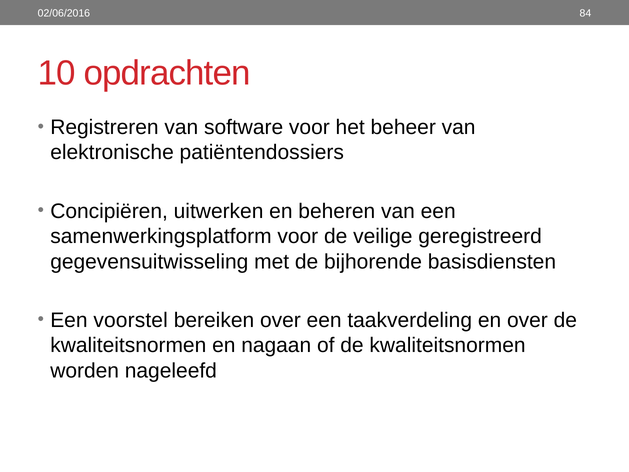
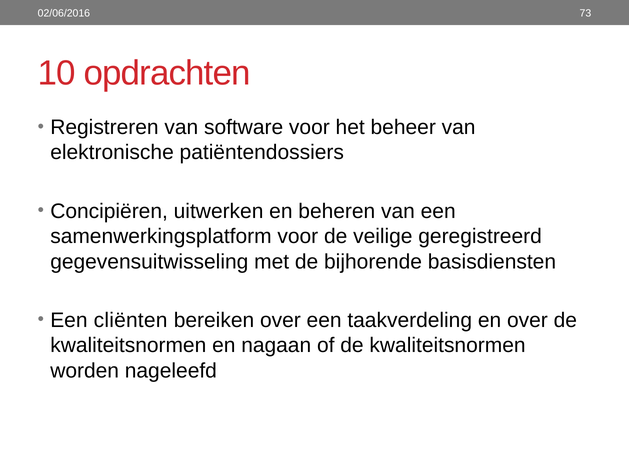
84: 84 -> 73 (585, 13)
voorstel: voorstel -> cliënten (131, 320)
